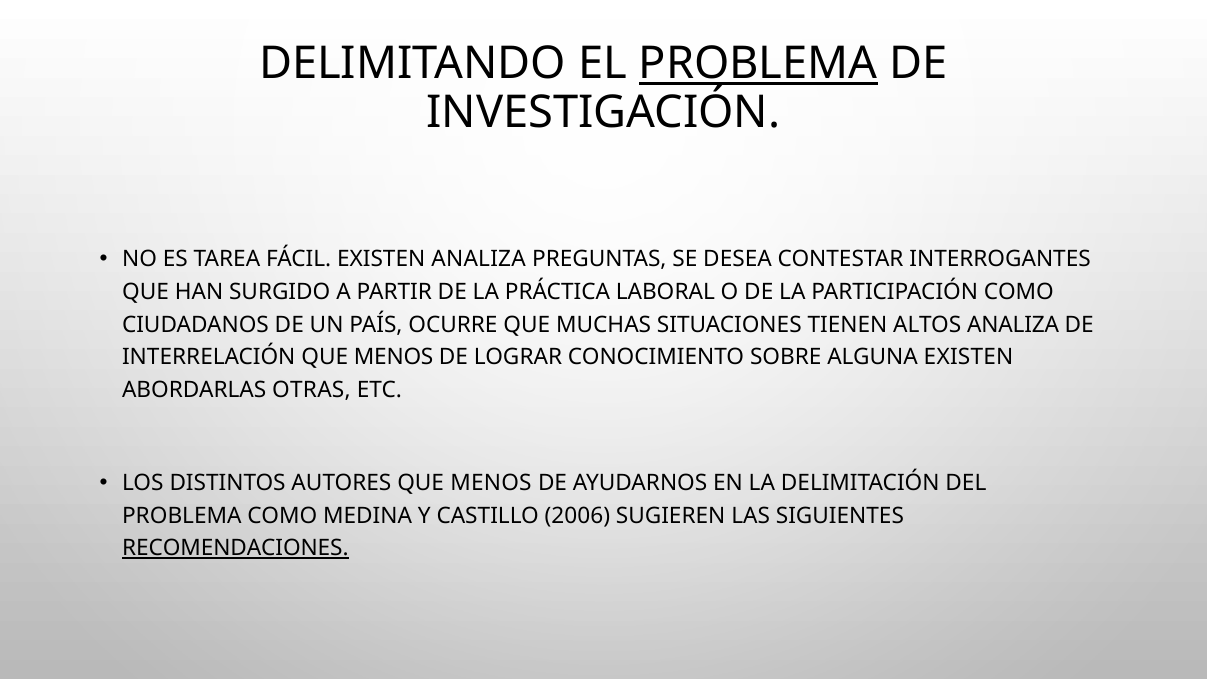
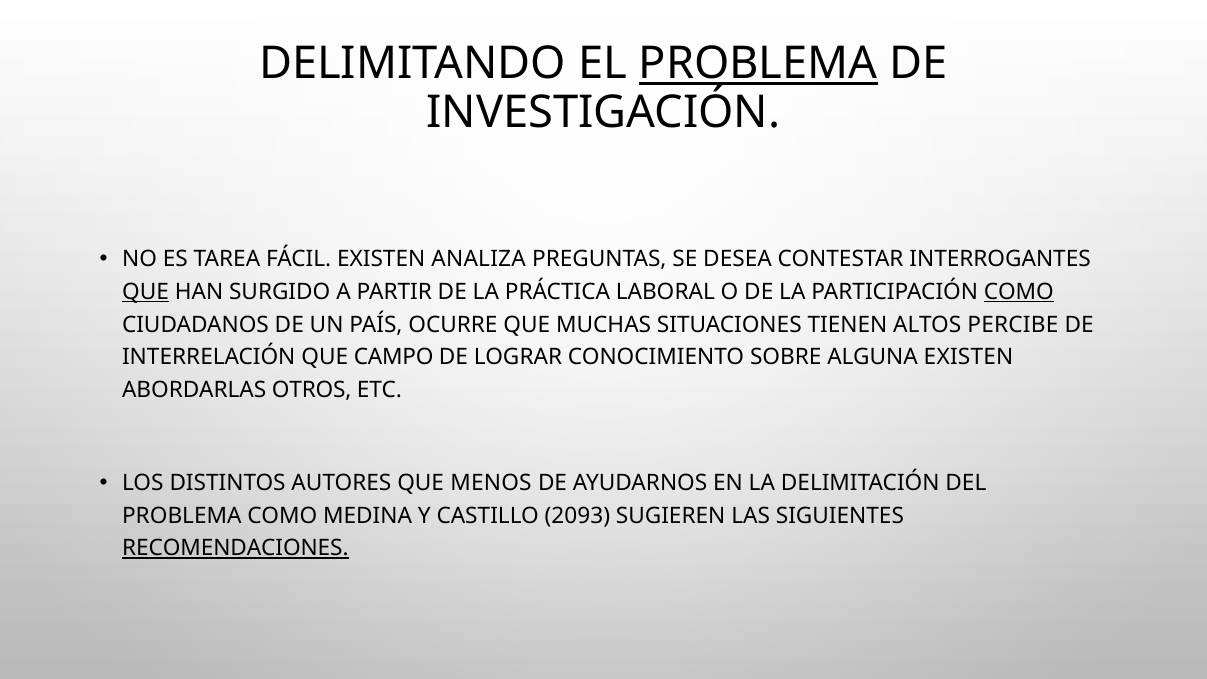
QUE underline: none -> present (146, 292)
COMO underline: none -> present (1019, 292)
ALTOS ANALIZA: ANALIZA -> PERCIBE (1013, 325)
INTERRELACIÓN QUE MENOS: MENOS -> CAMPO (394, 357)
OTRAS: OTRAS -> OTROS (312, 390)
2006: 2006 -> 2093 (577, 516)
